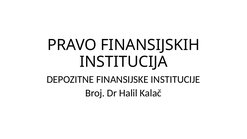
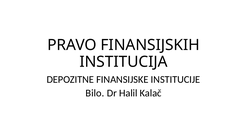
Broj: Broj -> Bilo (95, 93)
